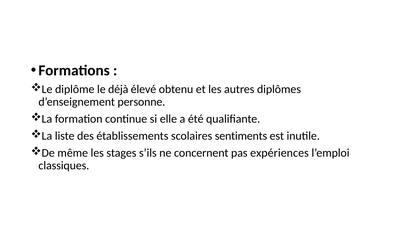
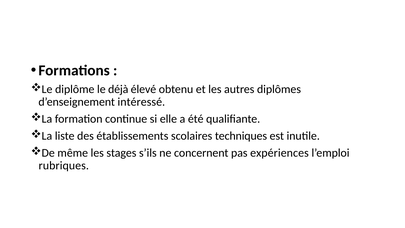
personne: personne -> intéressé (141, 102)
sentiments: sentiments -> techniques (241, 136)
classiques: classiques -> rubriques (64, 166)
